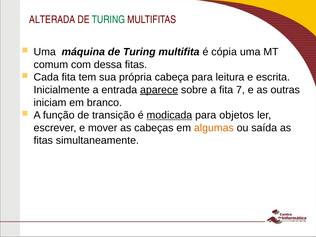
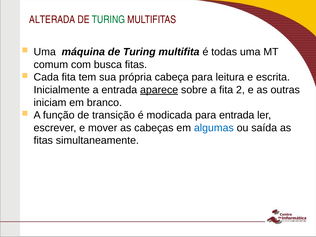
cópia: cópia -> todas (224, 52)
dessa: dessa -> busca (108, 65)
7: 7 -> 2 (240, 90)
modicada underline: present -> none (169, 115)
para objetos: objetos -> entrada (237, 115)
algumas colour: orange -> blue (214, 128)
